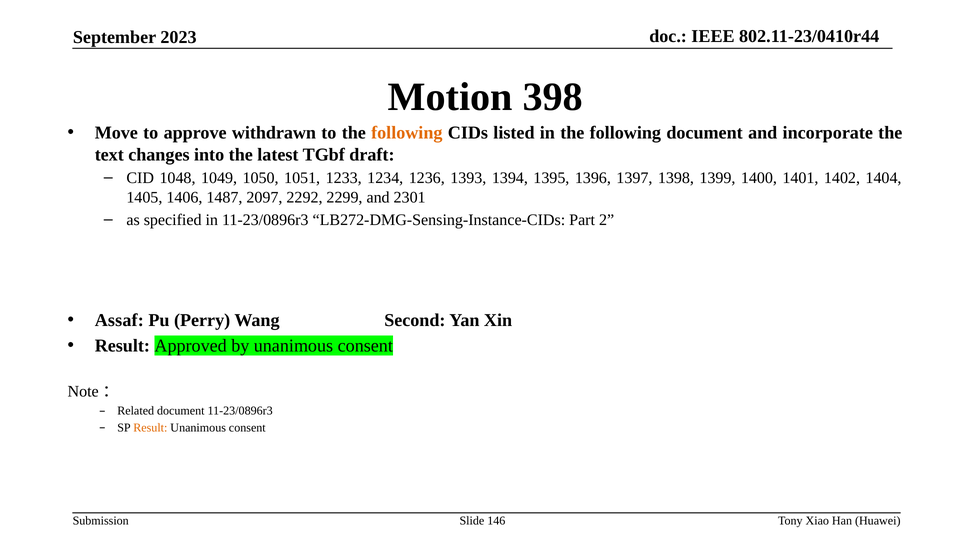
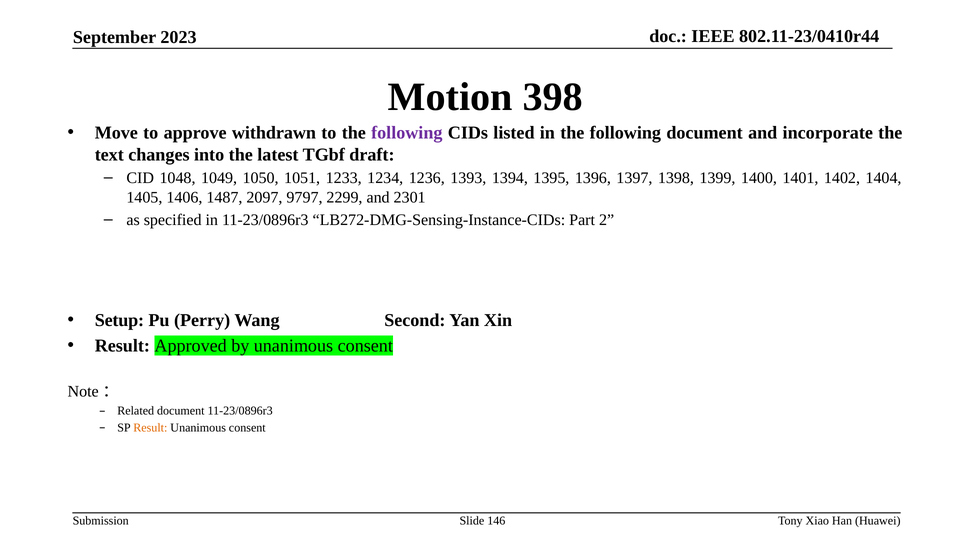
following colour: orange -> purple (407, 133)
2292: 2292 -> 9797 (305, 197)
Assaf: Assaf -> Setup (119, 320)
